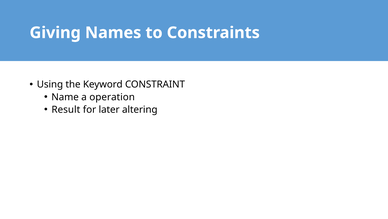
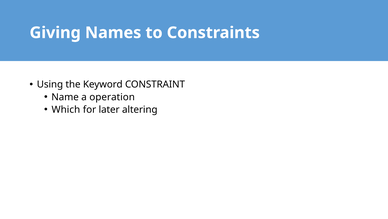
Result: Result -> Which (66, 109)
